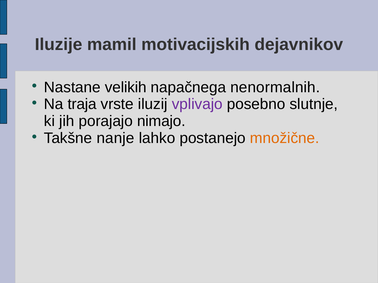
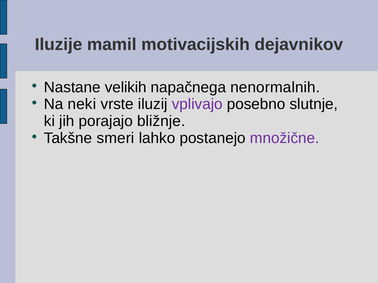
traja: traja -> neki (82, 104)
nimajo: nimajo -> bližnje (161, 121)
nanje: nanje -> smeri (115, 138)
množične colour: orange -> purple (285, 138)
